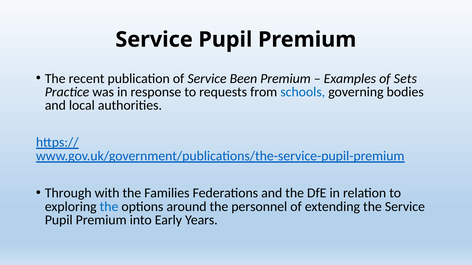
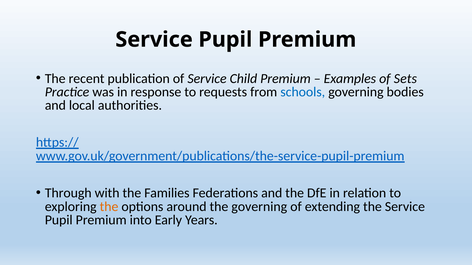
Been: Been -> Child (243, 79)
the colour: blue -> orange (109, 207)
the personnel: personnel -> governing (259, 207)
